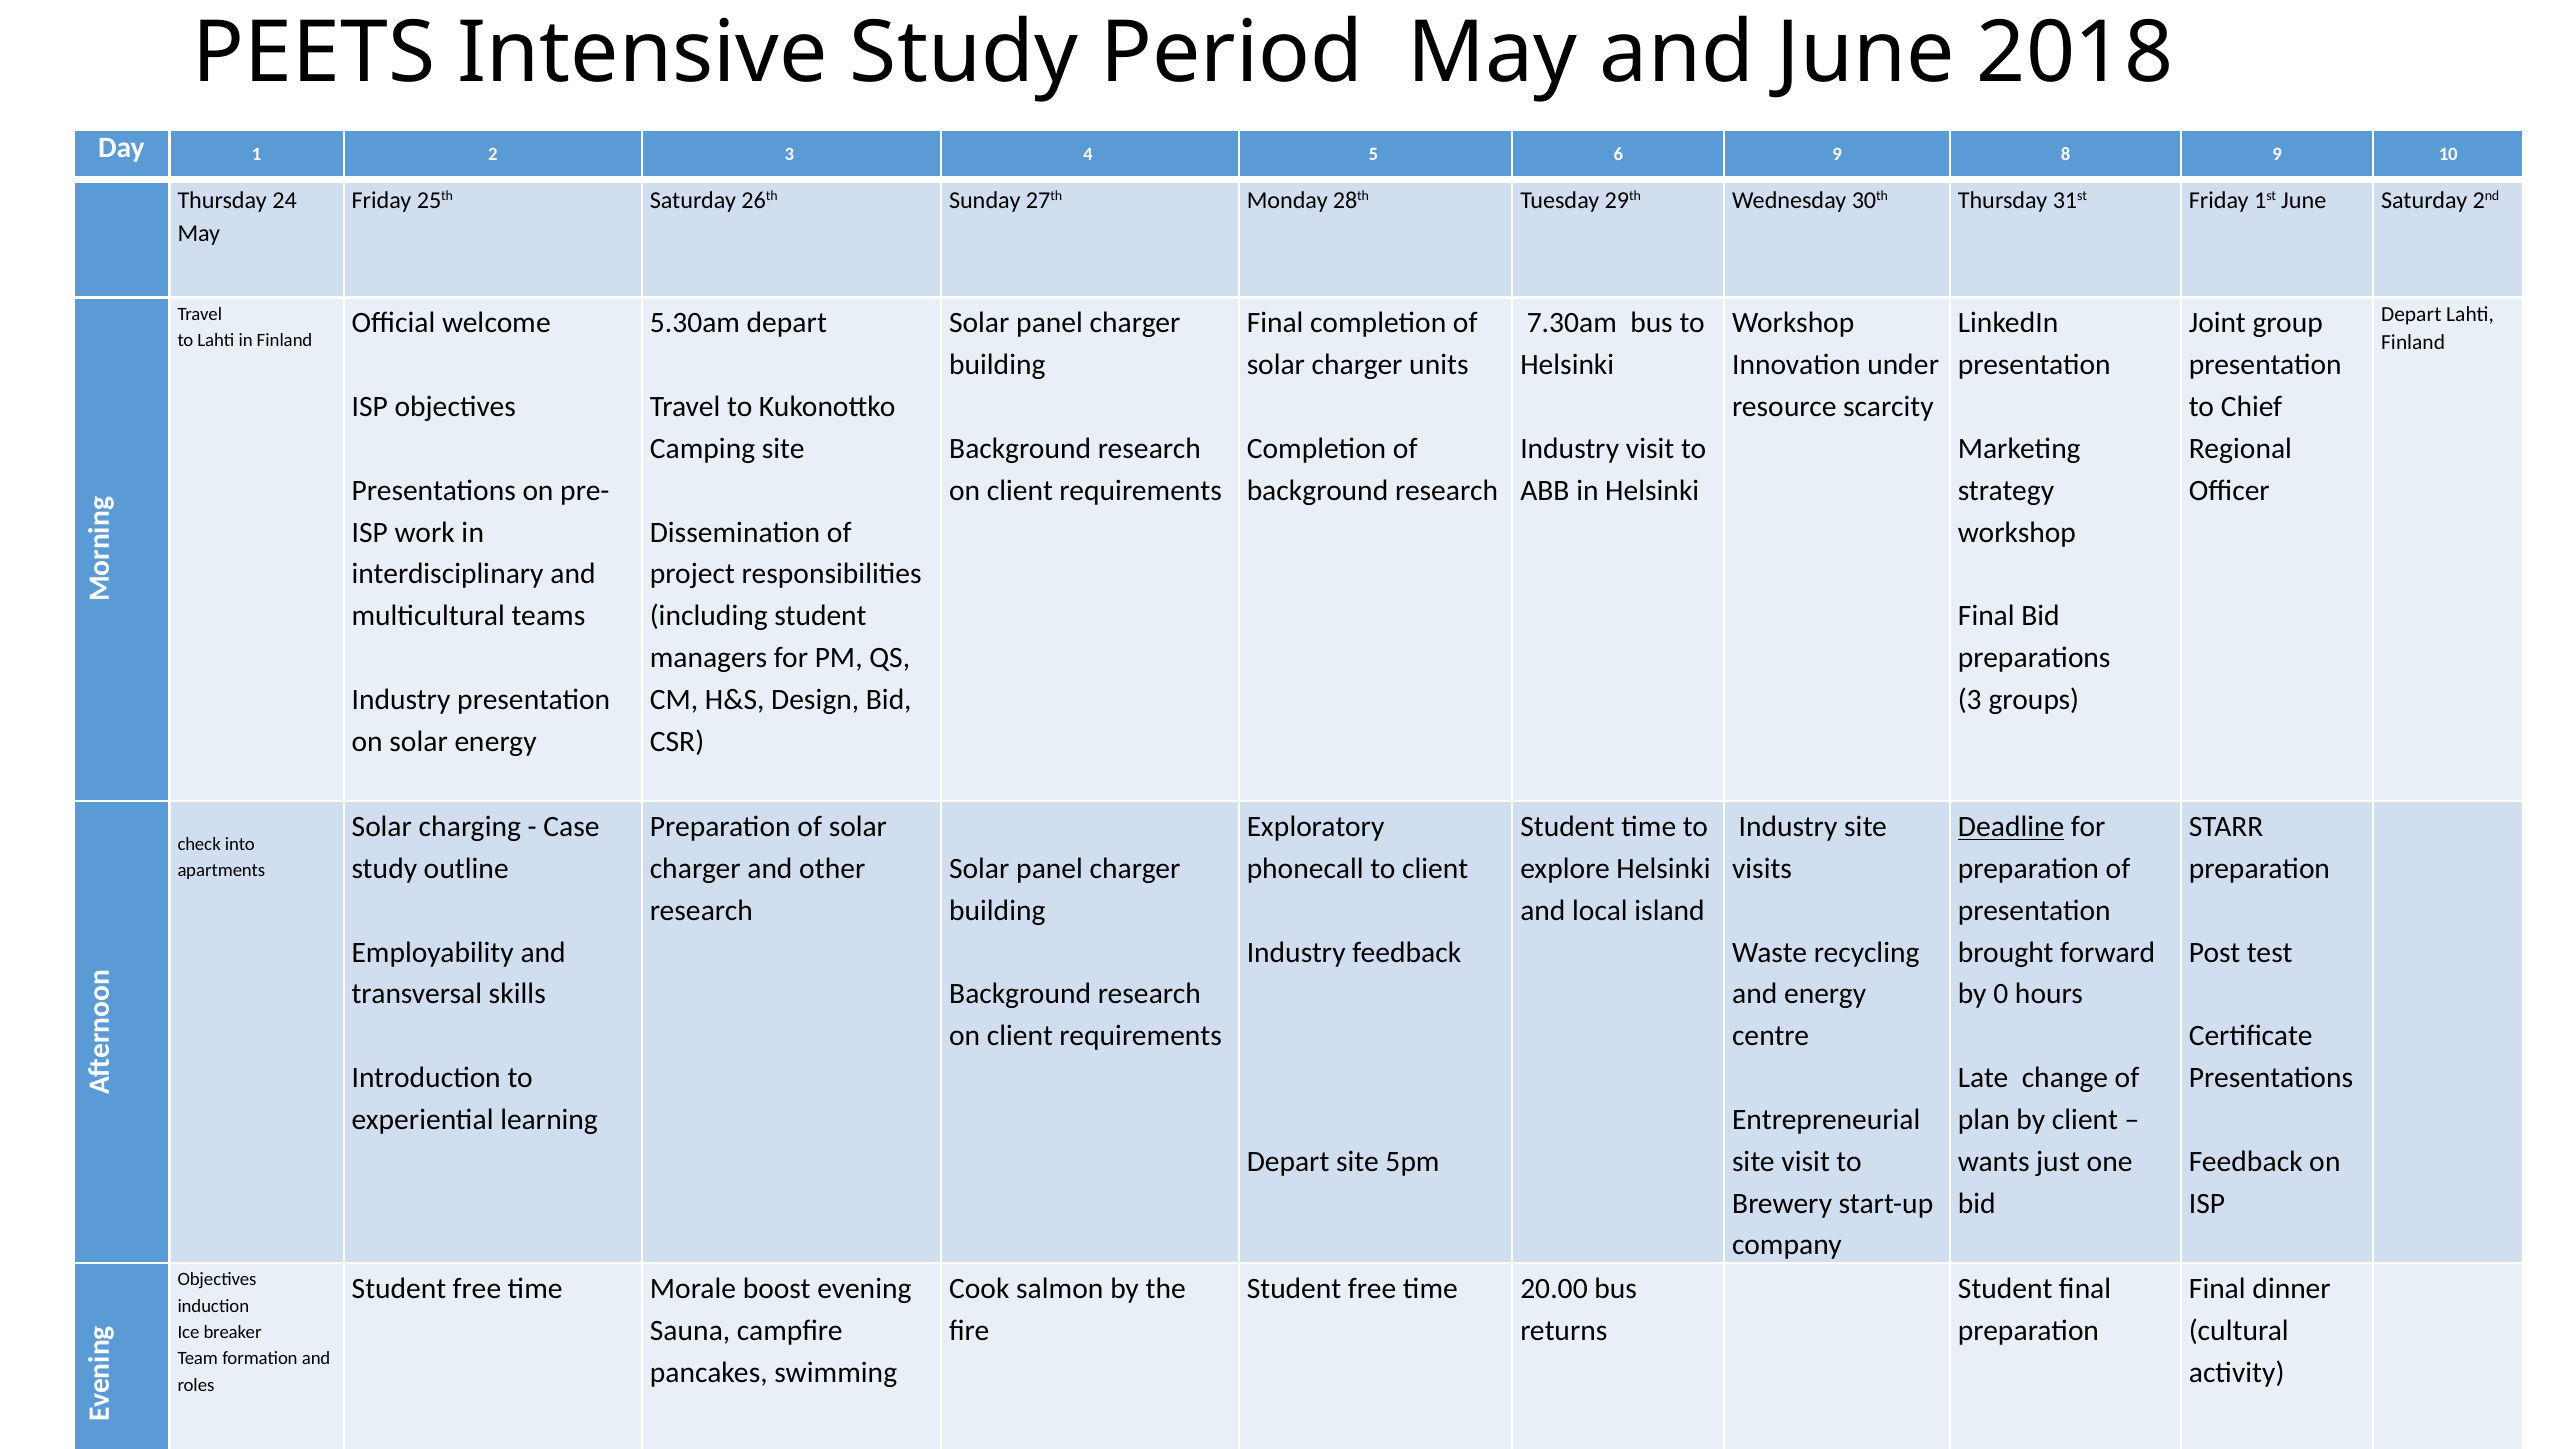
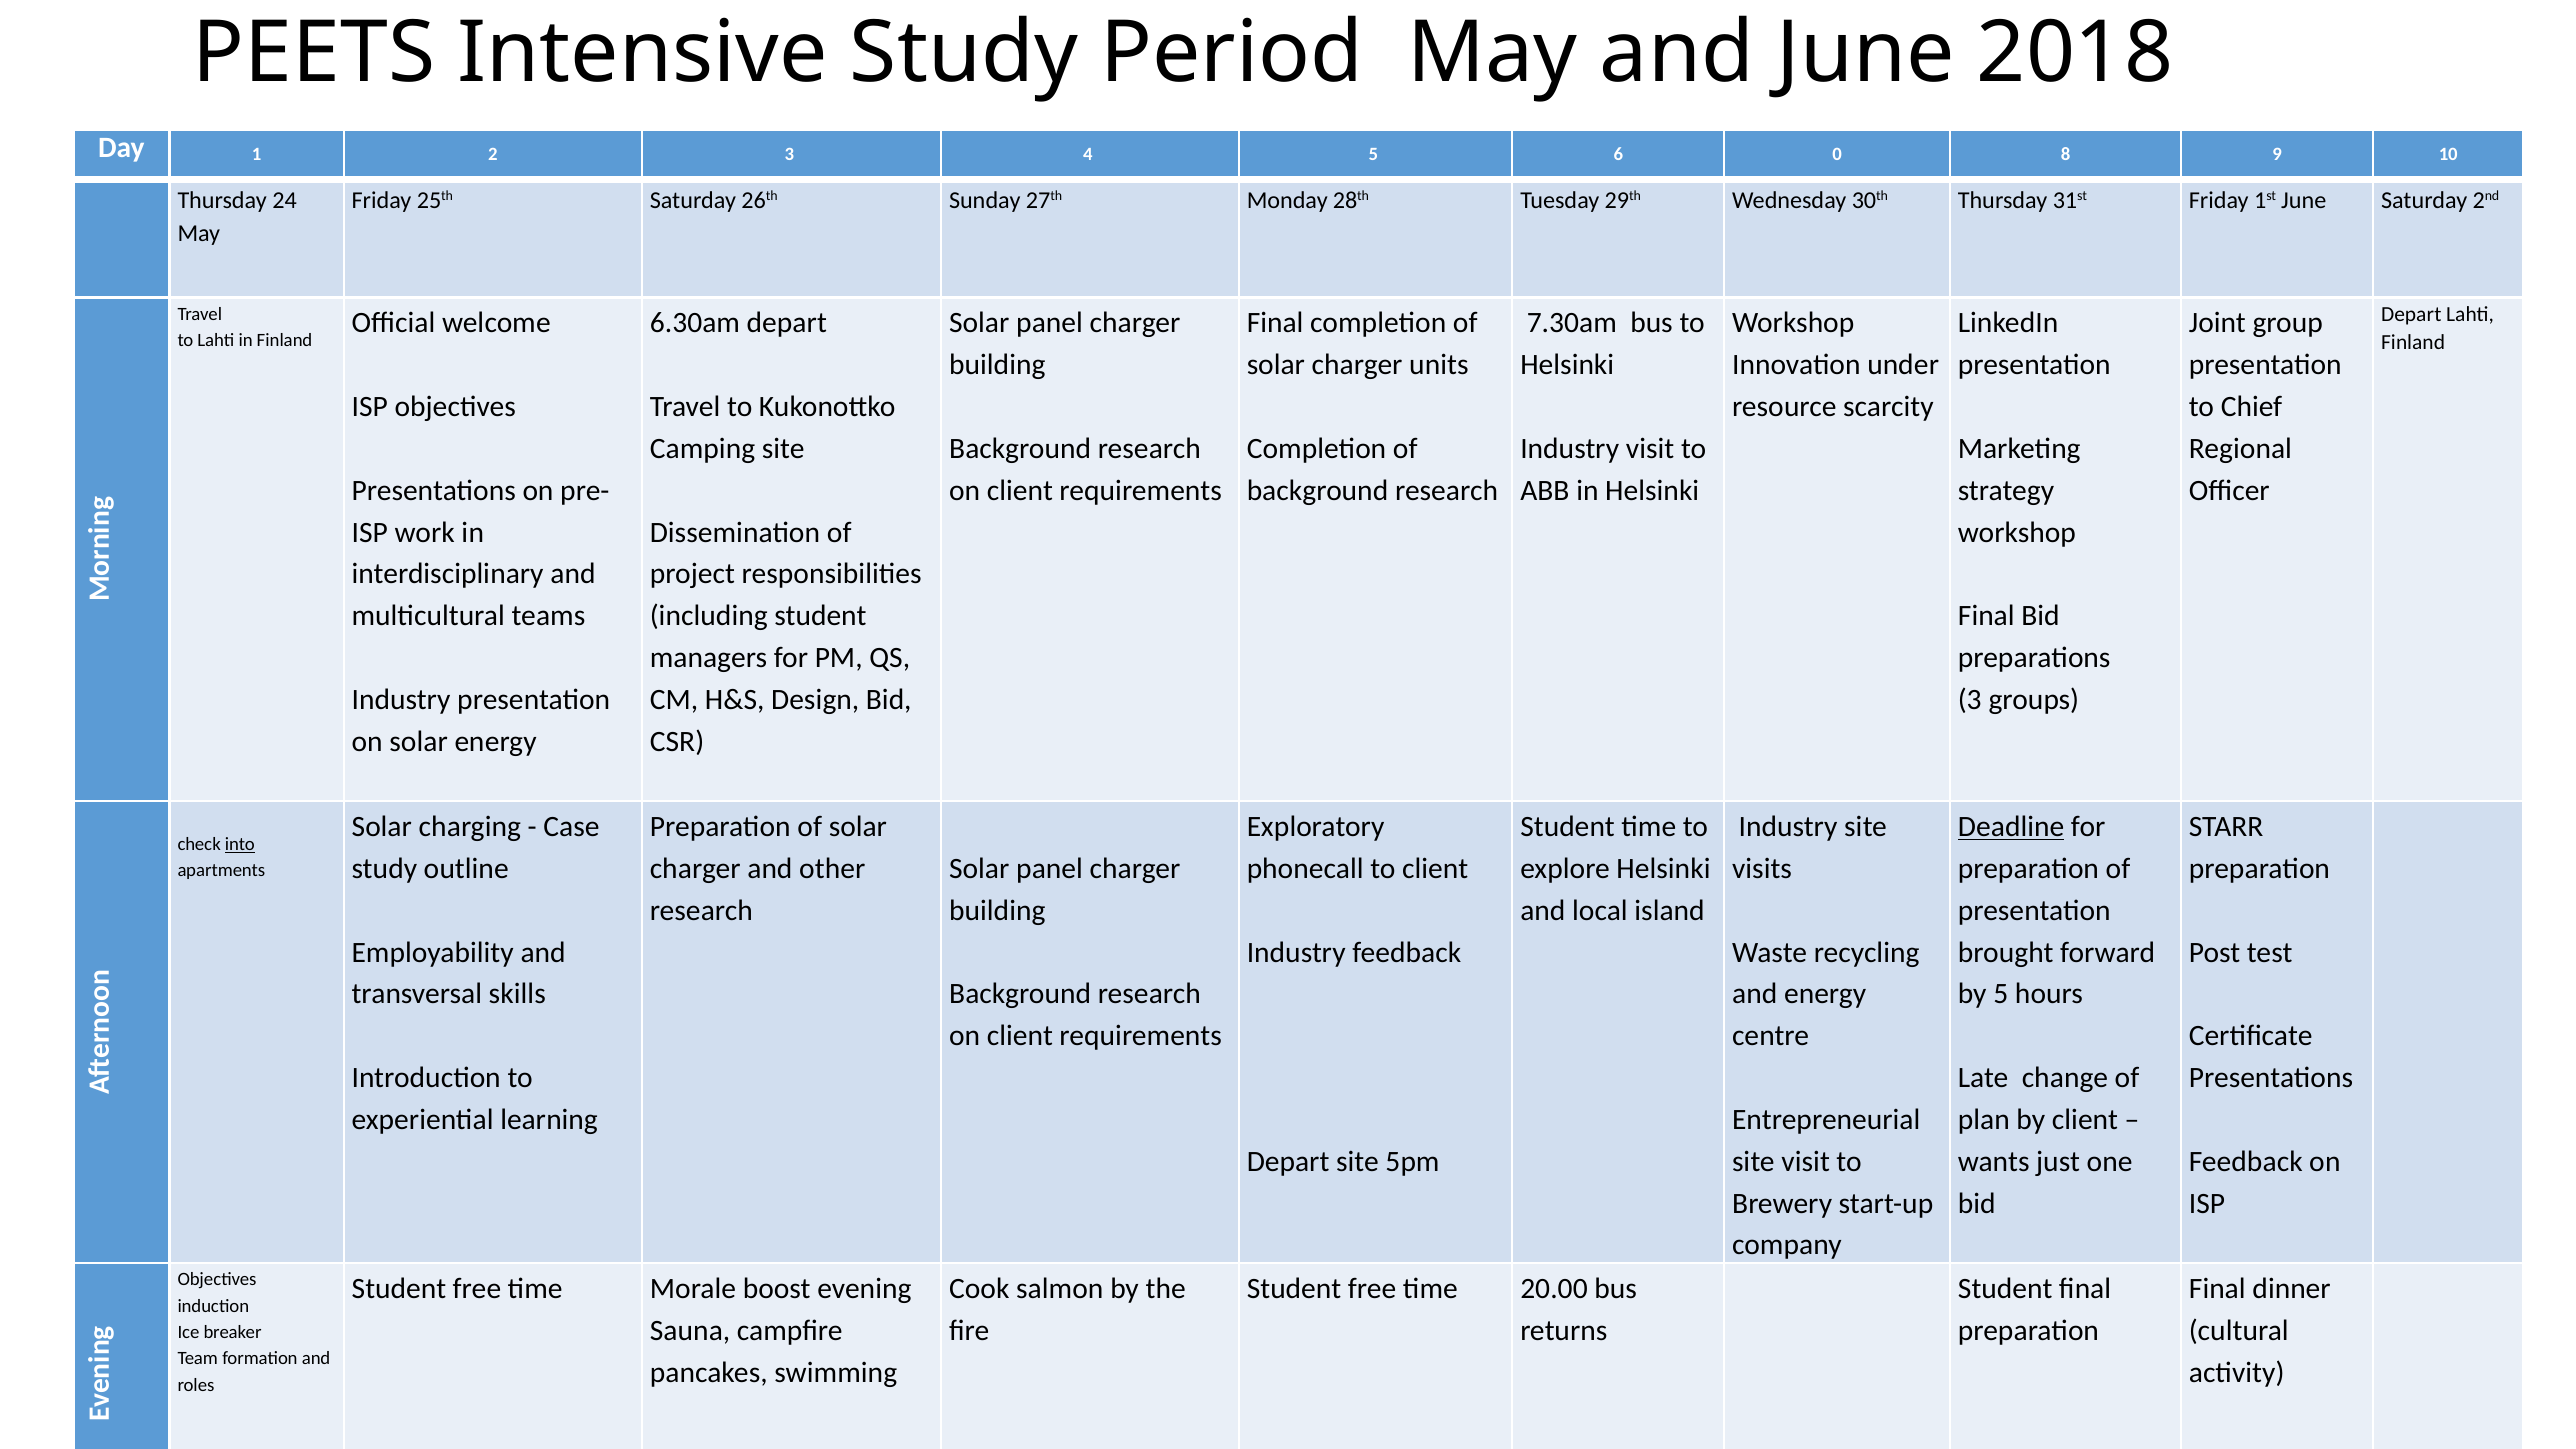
6 9: 9 -> 0 (1837, 154)
5.30am: 5.30am -> 6.30am (695, 323)
into underline: none -> present (240, 844)
by 0: 0 -> 5 (2001, 994)
